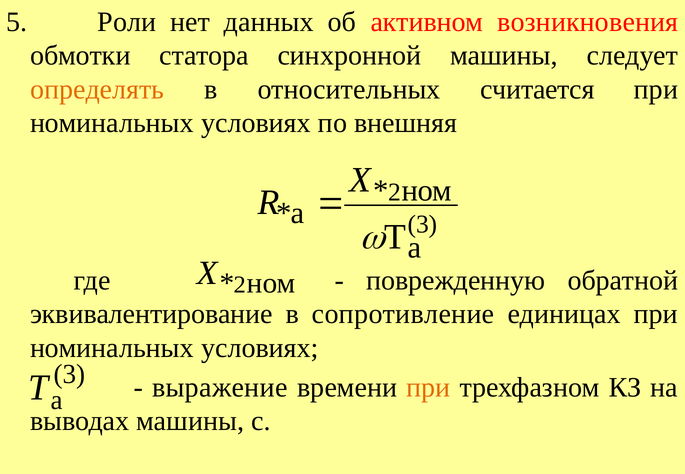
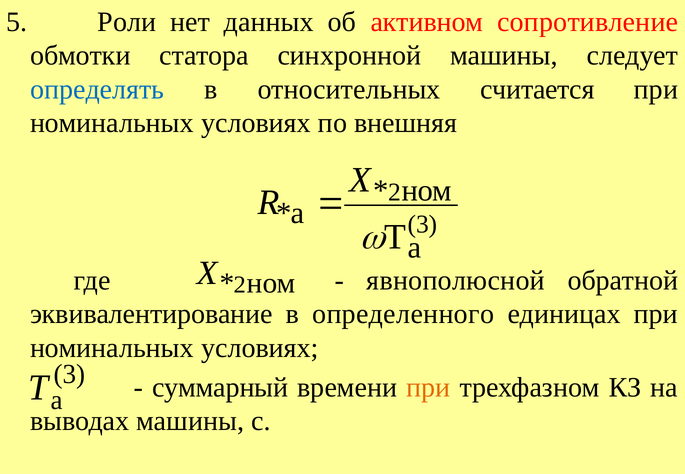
возникновения: возникновения -> сопротивление (588, 22)
определять colour: orange -> blue (97, 89)
поврежденную: поврежденную -> явнополюсной (456, 281)
сопротивление: сопротивление -> определенного (403, 314)
выражение: выражение -> суммарный (220, 387)
